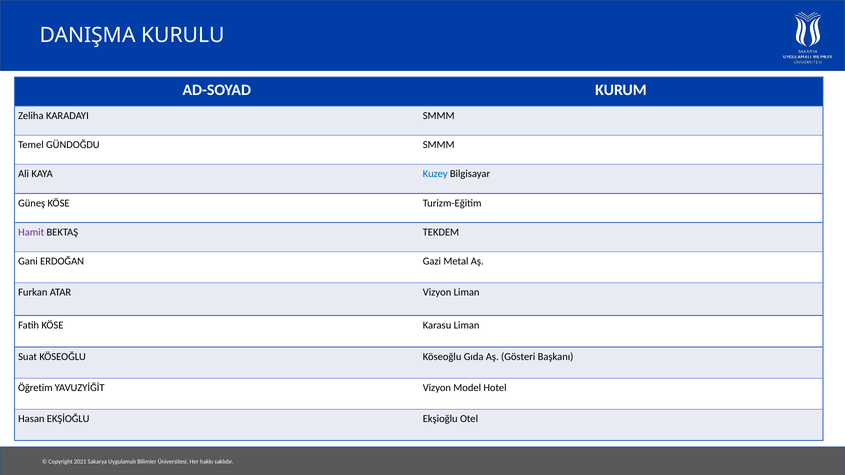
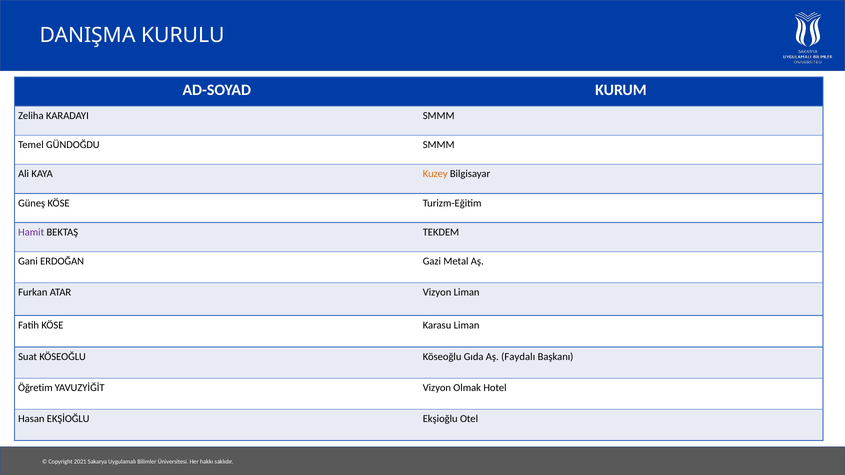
Kuzey colour: blue -> orange (435, 174)
Gösteri: Gösteri -> Faydalı (518, 357)
Model: Model -> Olmak (467, 388)
